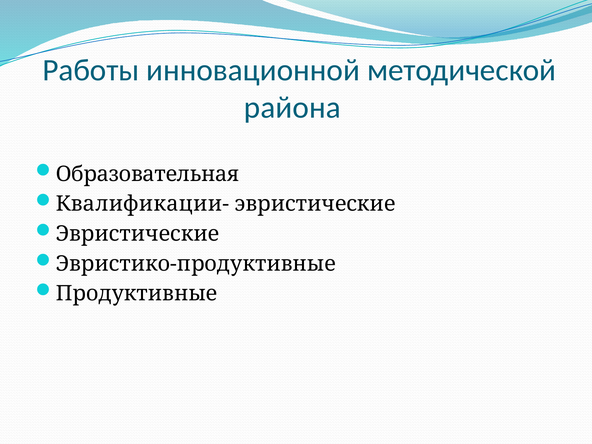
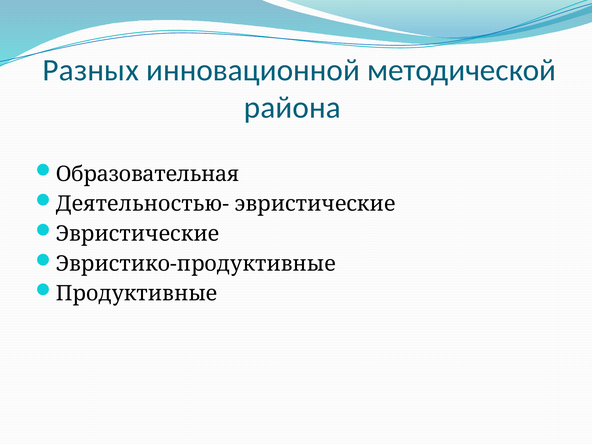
Работы: Работы -> Разных (91, 70)
Квалификации-: Квалификации- -> Деятельностью- (142, 204)
